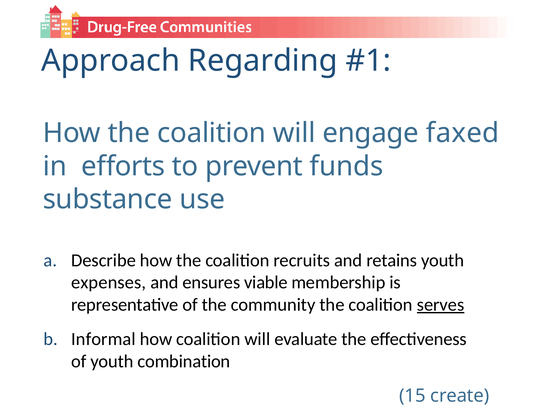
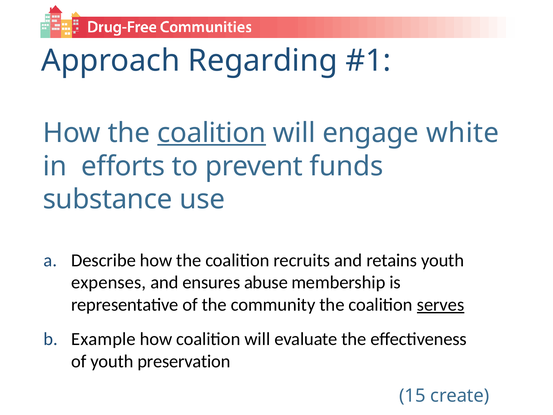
coalition underline: none -> present (212, 133)
faxed: faxed -> white (463, 133)
viable: viable -> abuse (266, 282)
Informal: Informal -> Example (103, 339)
combination: combination -> preservation (184, 361)
